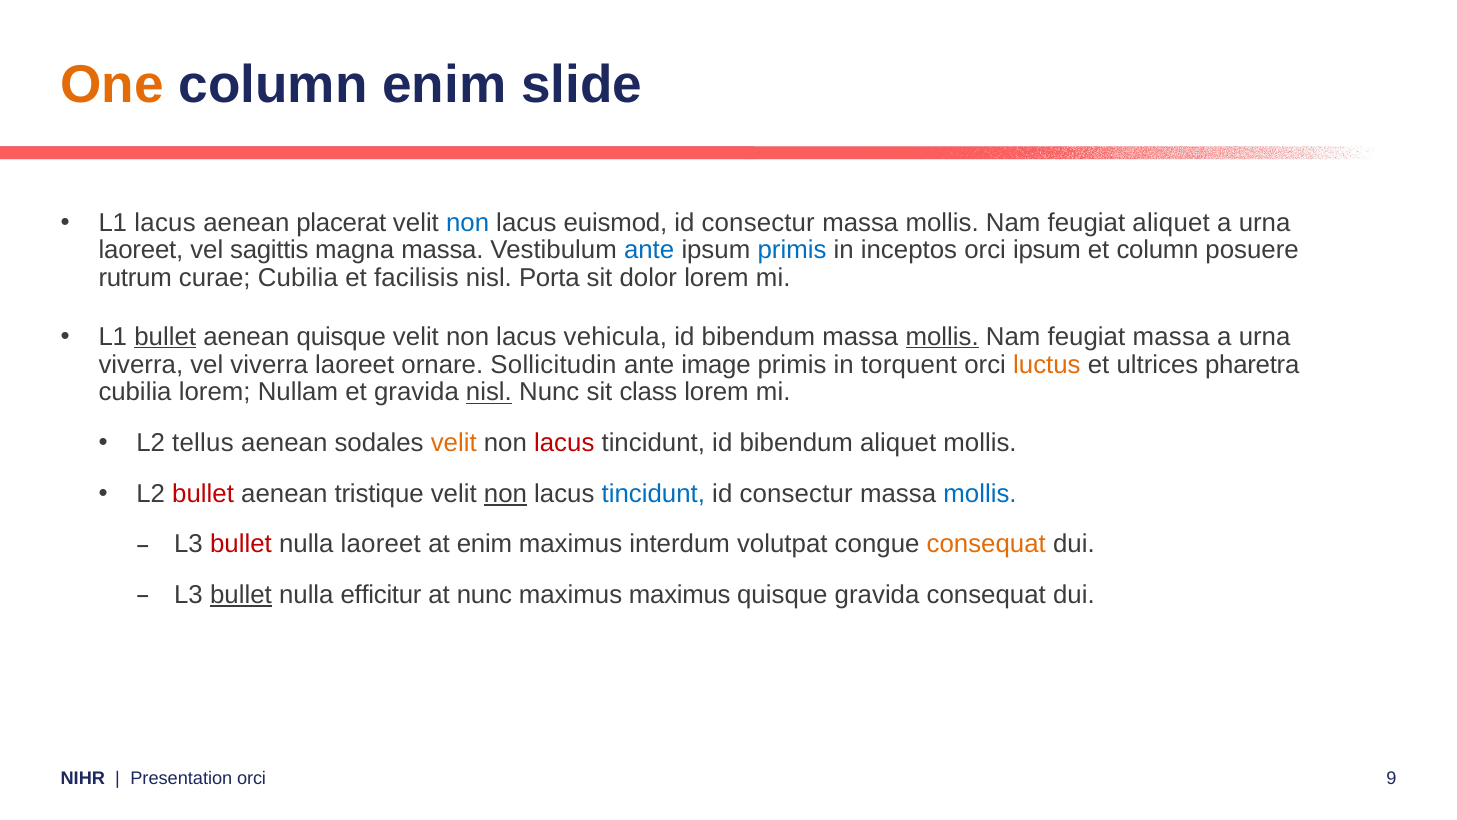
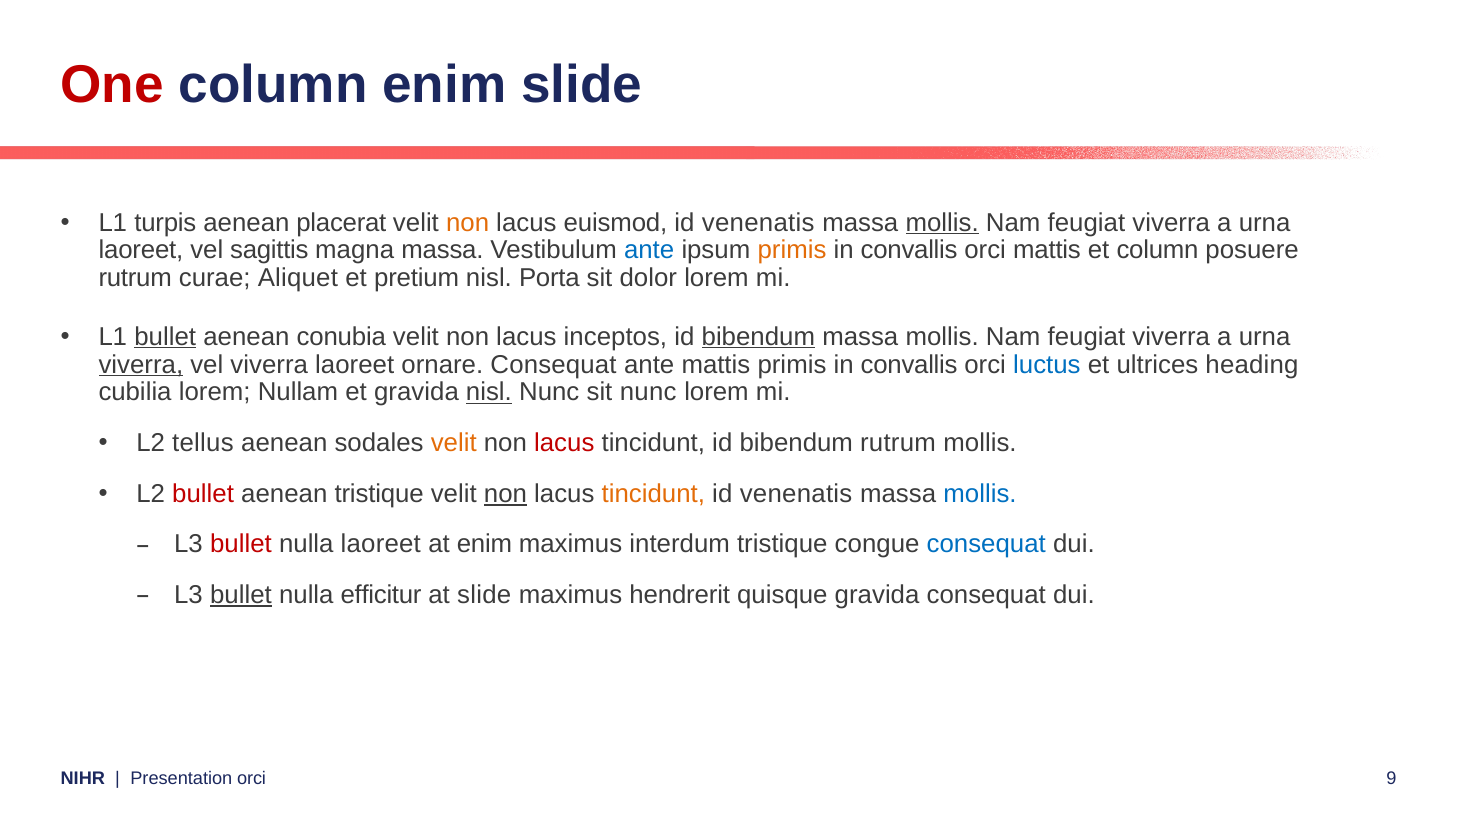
One colour: orange -> red (112, 85)
L1 lacus: lacus -> turpis (165, 222)
non colour: blue -> orange (468, 222)
consectur: consectur -> venenatis (758, 222)
mollis underline: none -> present (942, 222)
aliquet: aliquet -> viverra (1171, 222)
primis colour: blue -> orange (792, 250)
inceptos: inceptos -> convallis (909, 250)
orci ipsum: ipsum -> mattis (1047, 250)
curae Cubilia: Cubilia -> Aliquet (298, 278)
facilisis: facilisis -> pretium (417, 278)
aenean quisque: quisque -> conubia (341, 336)
vehicula: vehicula -> inceptos (615, 336)
bibendum underline: none -> present (758, 336)
mollis underline: present -> none (942, 336)
massa: massa -> viverra (1171, 336)
viverra underline: none -> present (141, 364)
ornare Sollicitudin: Sollicitudin -> Consequat (554, 364)
ante image: image -> mattis (716, 364)
torquent: torquent -> convallis (909, 364)
luctus colour: orange -> blue (1047, 364)
pharetra: pharetra -> heading (1252, 364)
sit class: class -> nunc (648, 392)
bibendum aliquet: aliquet -> rutrum (898, 443)
tincidunt colour: blue -> orange (653, 493)
consectur: consectur -> venenatis (796, 493)
interdum volutpat: volutpat -> tristique (782, 544)
consequat colour: orange -> blue (986, 544)
at nunc: nunc -> slide (484, 595)
maximus maximus: maximus -> hendrerit (680, 595)
